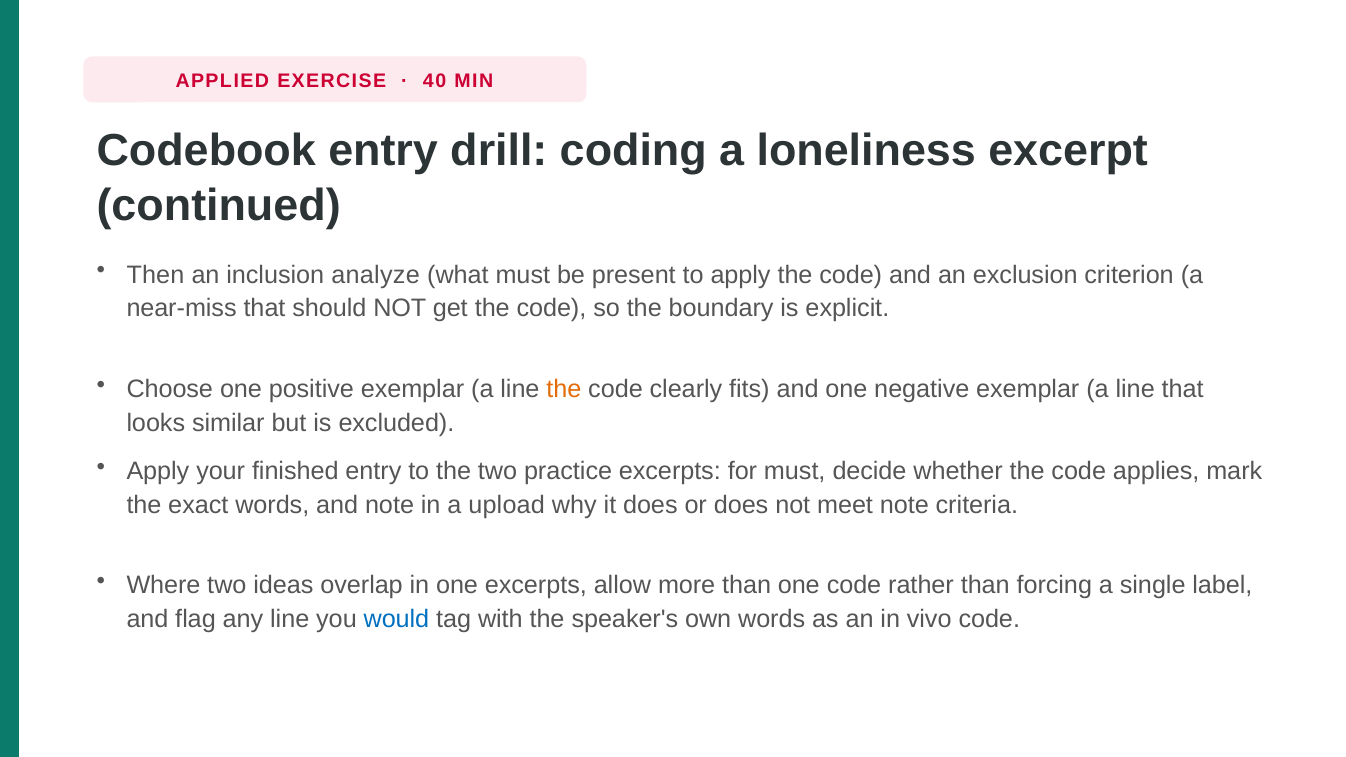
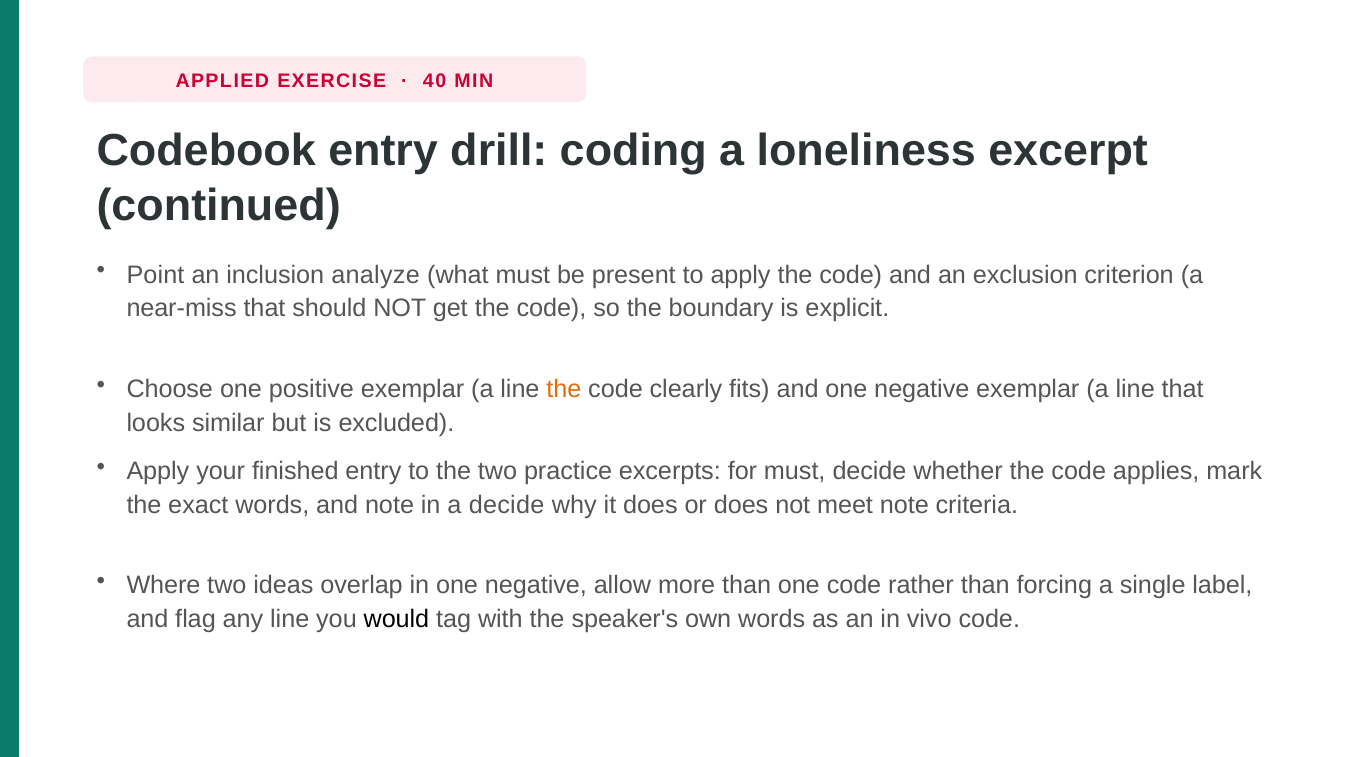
Then: Then -> Point (155, 275)
a upload: upload -> decide (507, 505)
in one excerpts: excerpts -> negative (536, 586)
would colour: blue -> black (396, 620)
